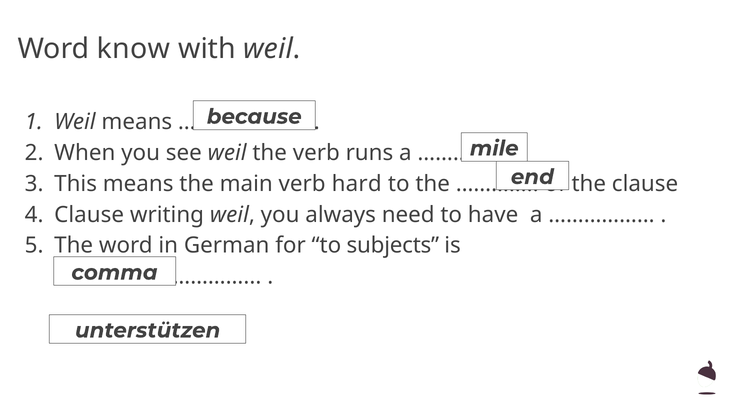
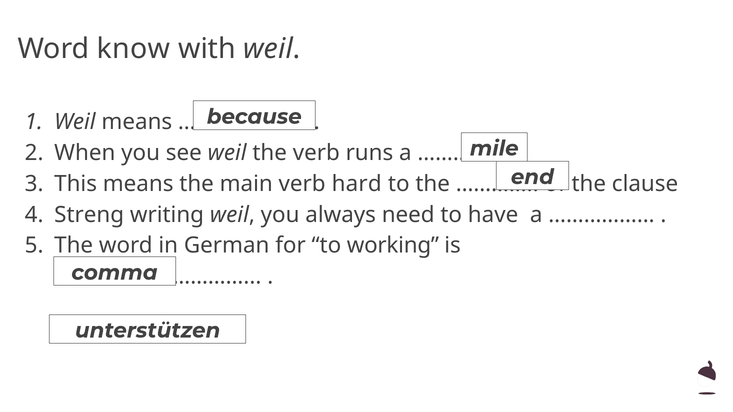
Clause: Clause -> Streng (89, 215)
subjects: subjects -> working (393, 246)
